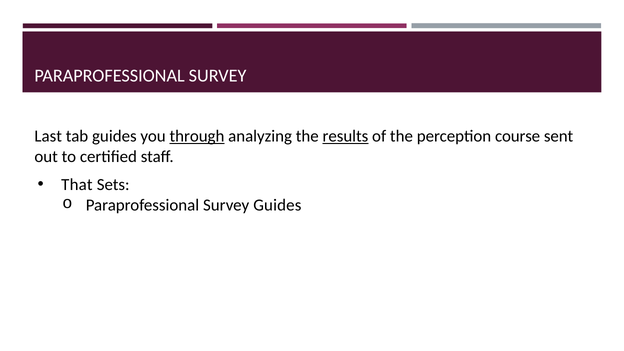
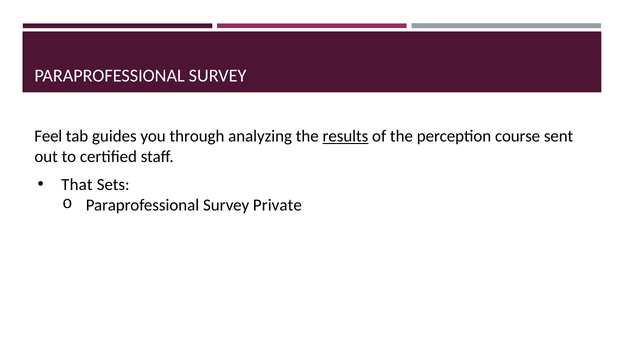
Last: Last -> Feel (48, 136)
through underline: present -> none (197, 136)
Survey Guides: Guides -> Private (277, 205)
